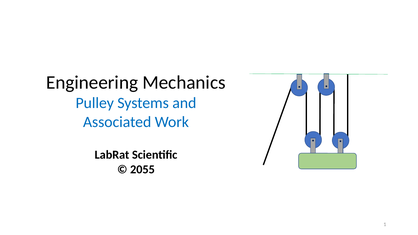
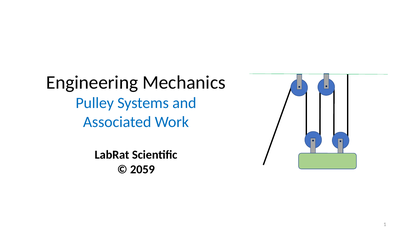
2055: 2055 -> 2059 (142, 170)
